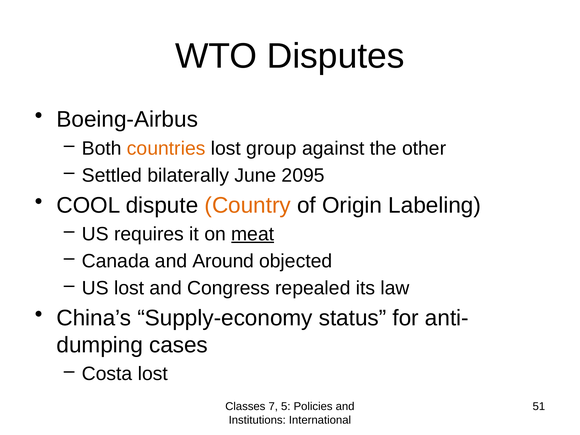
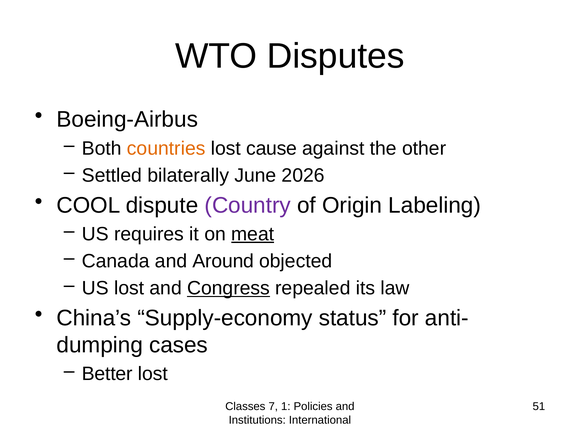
group: group -> cause (272, 148)
2095: 2095 -> 2026 (303, 175)
Country colour: orange -> purple (248, 205)
Congress underline: none -> present (229, 288)
Costa: Costa -> Better (107, 374)
5: 5 -> 1 (286, 407)
